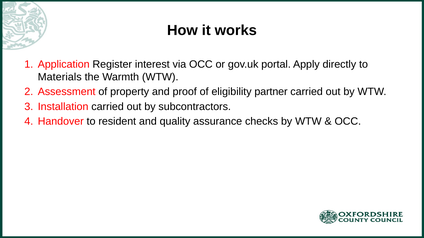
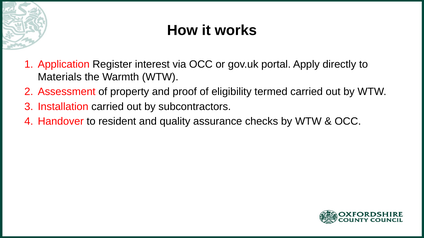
partner: partner -> termed (271, 92)
